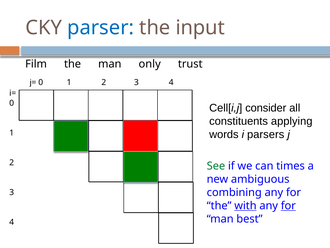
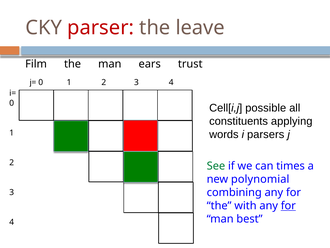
parser colour: blue -> red (101, 28)
input: input -> leave (200, 28)
only: only -> ears (150, 64)
consider: consider -> possible (266, 108)
ambiguous: ambiguous -> polynomial (260, 179)
with underline: present -> none (245, 205)
